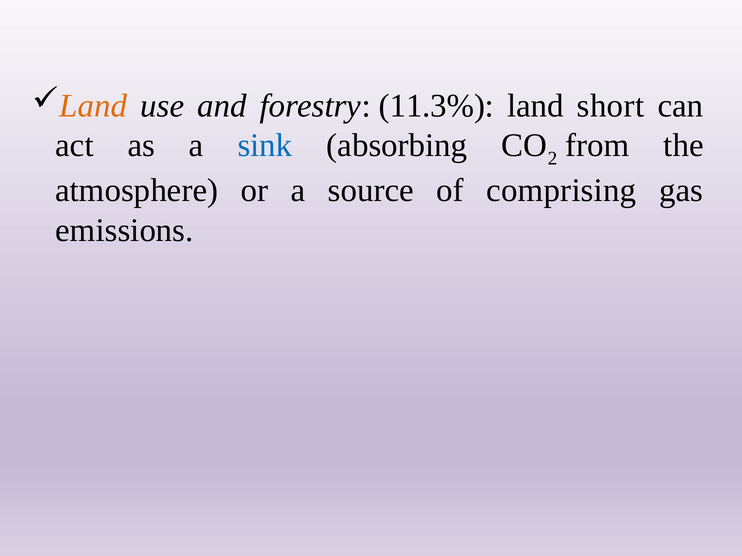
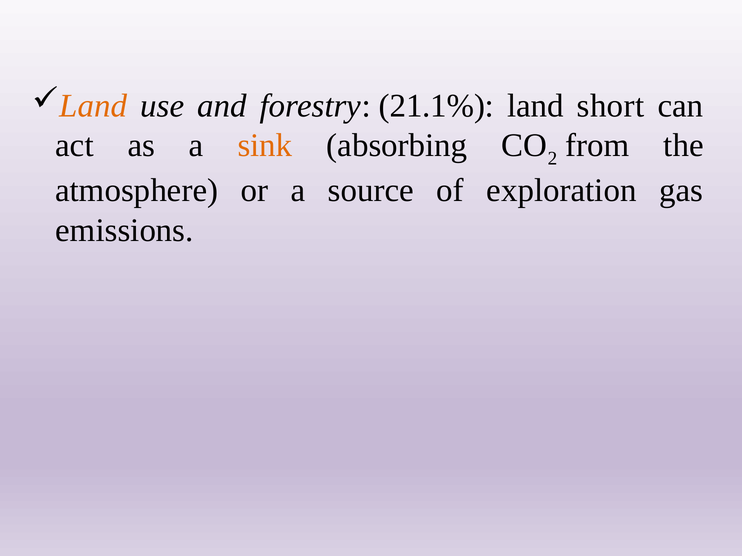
11.3%: 11.3% -> 21.1% (436, 106)
sink colour: blue -> orange (265, 146)
comprising: comprising -> exploration (561, 191)
